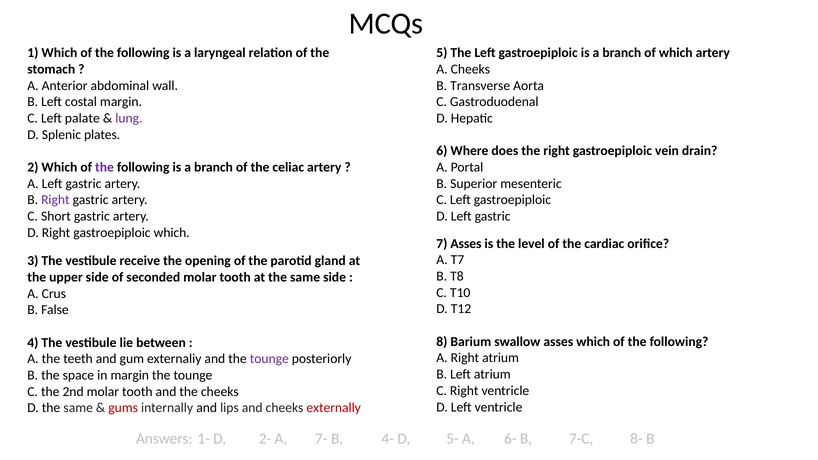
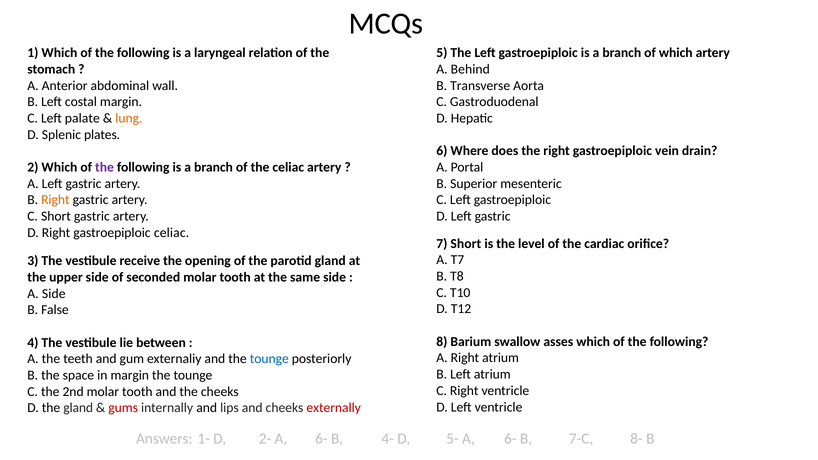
A Cheeks: Cheeks -> Behind (470, 69)
lung colour: purple -> orange (129, 118)
Right colour: purple -> orange (55, 200)
gastroepiploic which: which -> celiac (172, 233)
7 Asses: Asses -> Short (466, 244)
A Crus: Crus -> Side (54, 294)
tounge colour: purple -> blue (269, 359)
D the same: same -> gland (78, 408)
2- A 7-: 7- -> 6- (321, 439)
